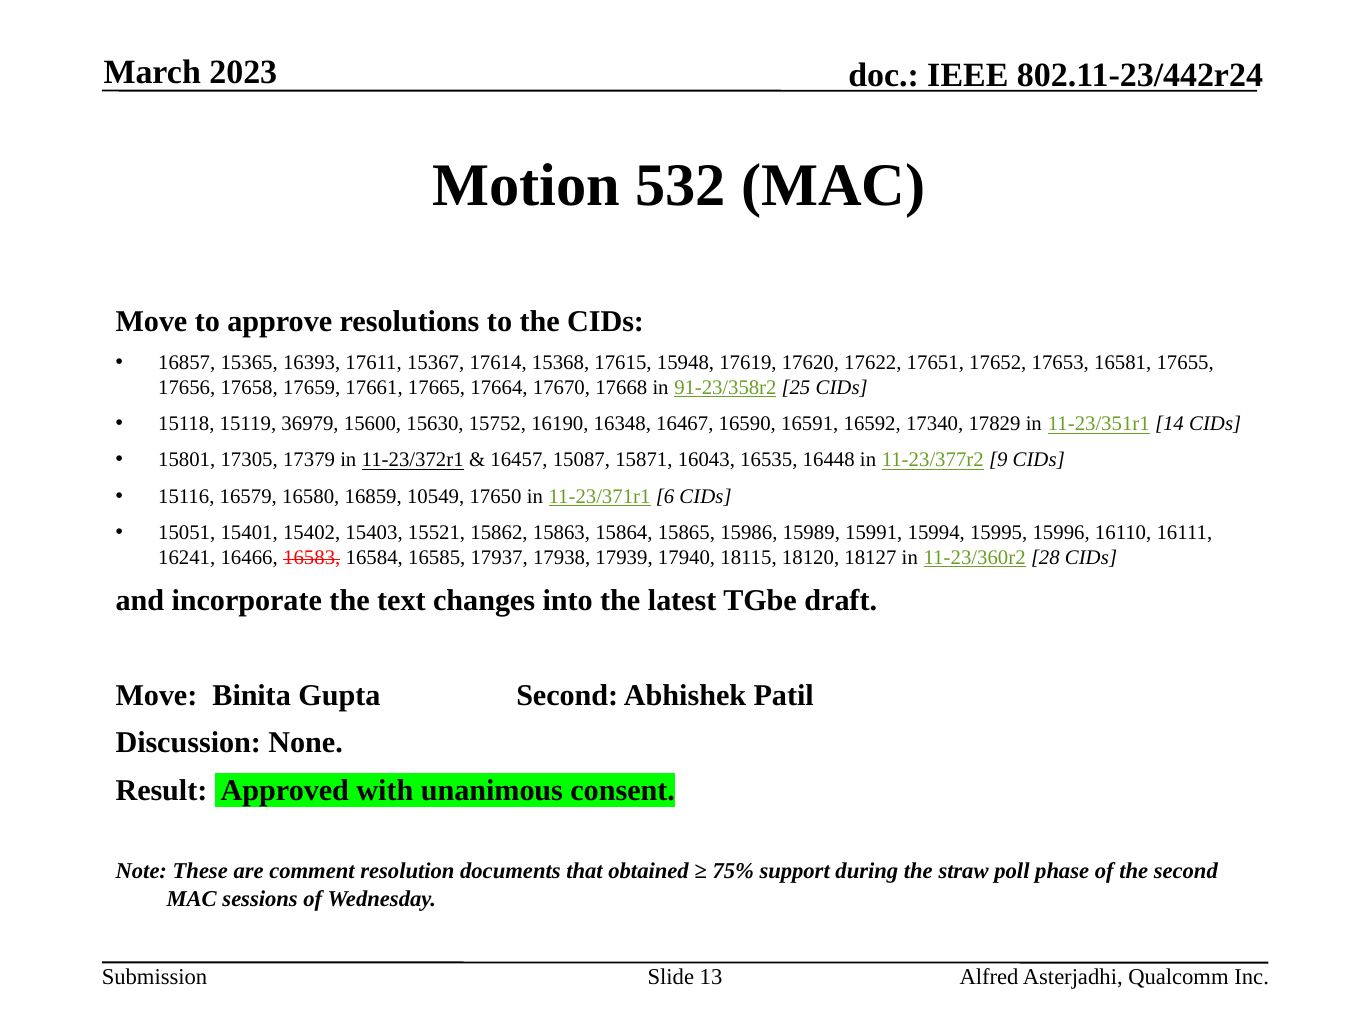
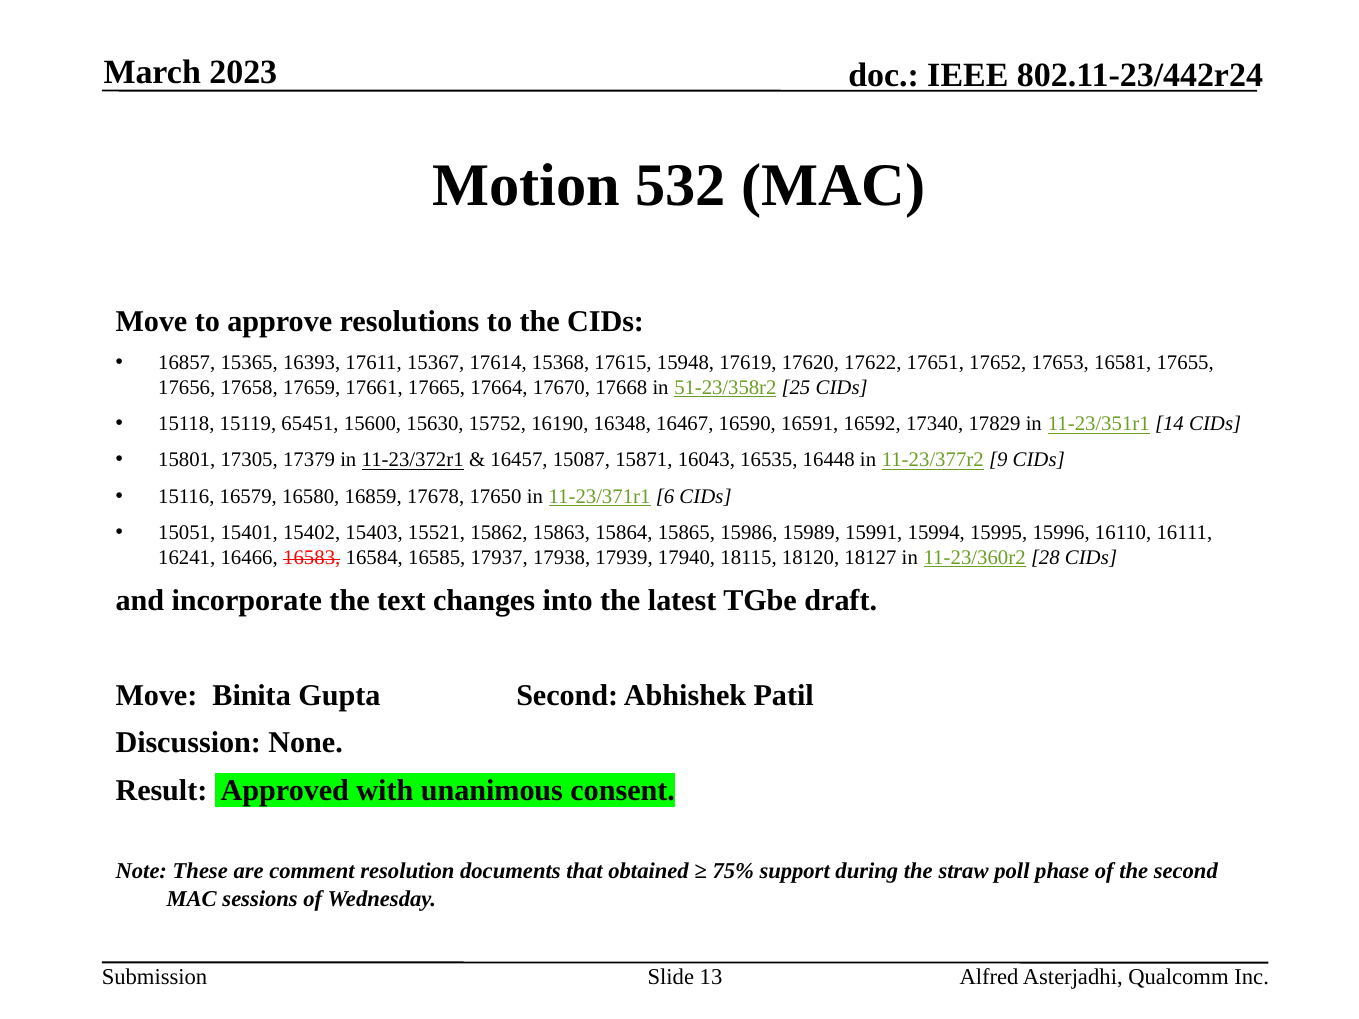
91-23/358r2: 91-23/358r2 -> 51-23/358r2 (725, 388)
36979: 36979 -> 65451 (310, 424)
10549: 10549 -> 17678 (436, 497)
